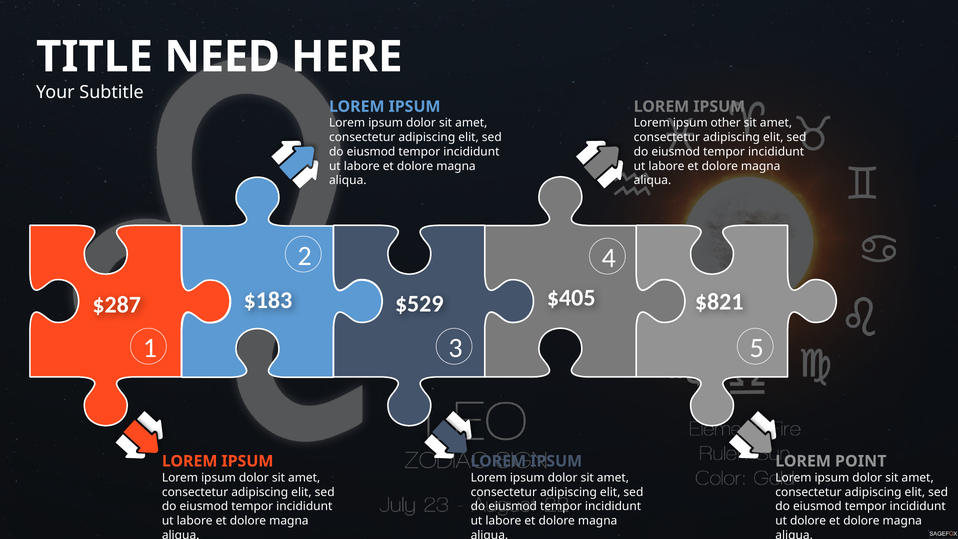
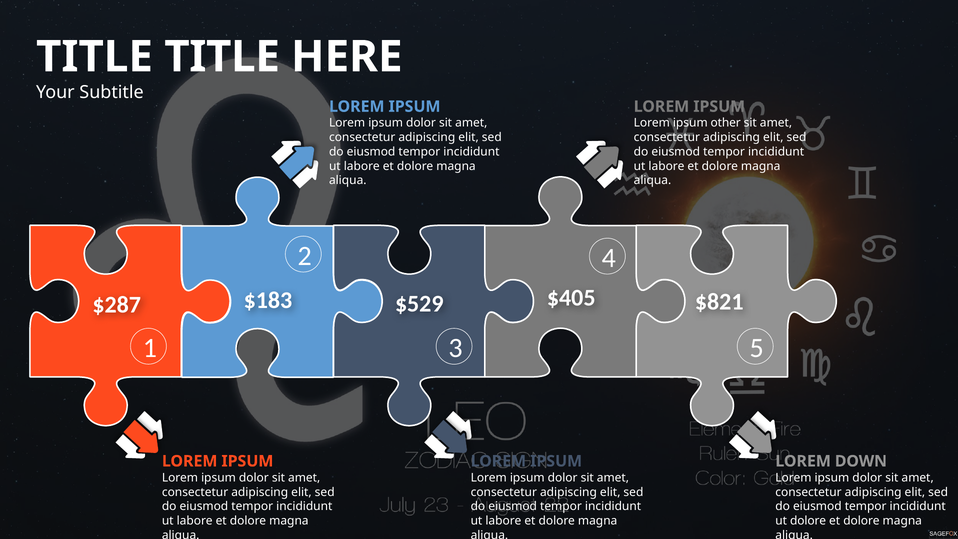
NEED: NEED -> TITLE (222, 57)
POINT: POINT -> DOWN (861, 461)
